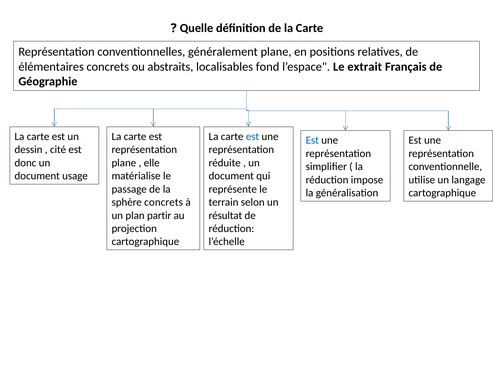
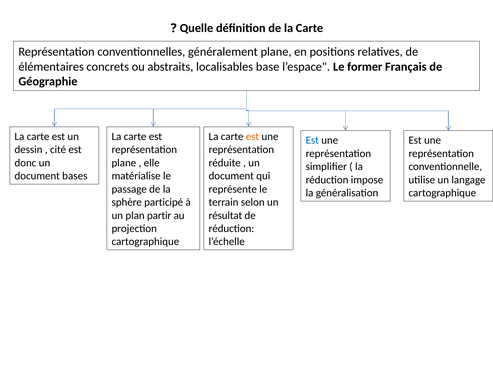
fond: fond -> base (268, 67)
extrait: extrait -> former (365, 67)
est colour: blue -> orange (253, 136)
usage: usage -> bases (75, 176)
sphère concrets: concrets -> participé (164, 202)
